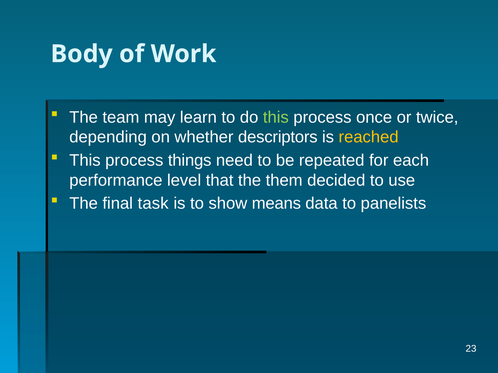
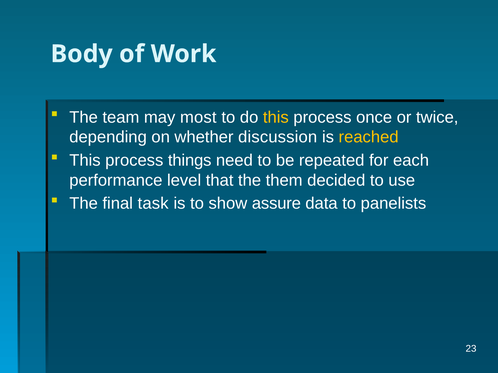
learn: learn -> most (198, 117)
this colour: light green -> yellow (276, 117)
descriptors: descriptors -> discussion (278, 137)
means: means -> assure (276, 204)
